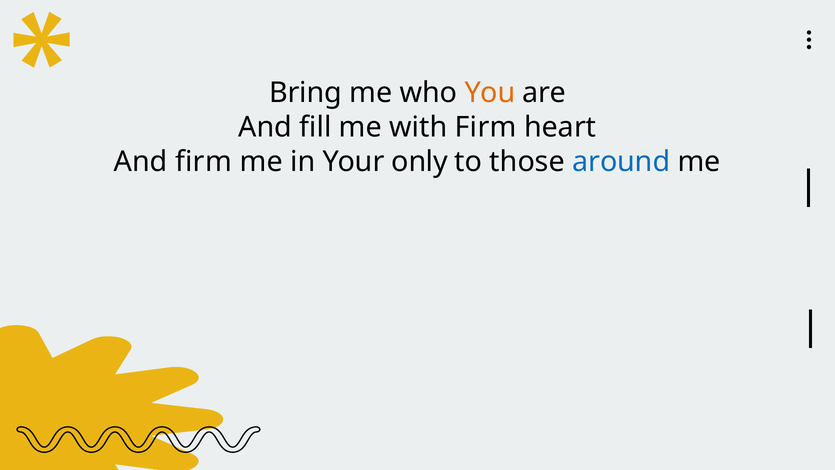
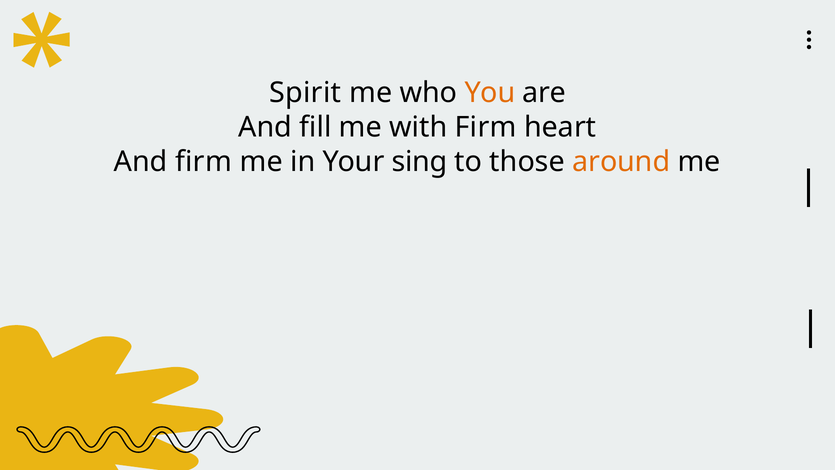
Bring: Bring -> Spirit (305, 93)
only: only -> sing (420, 162)
around colour: blue -> orange (621, 162)
